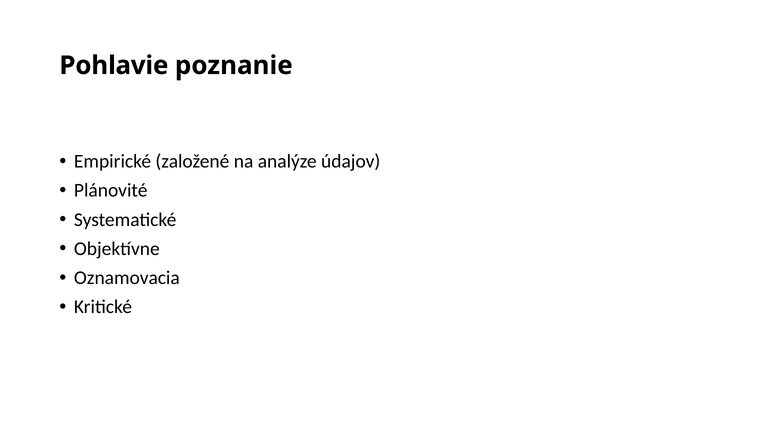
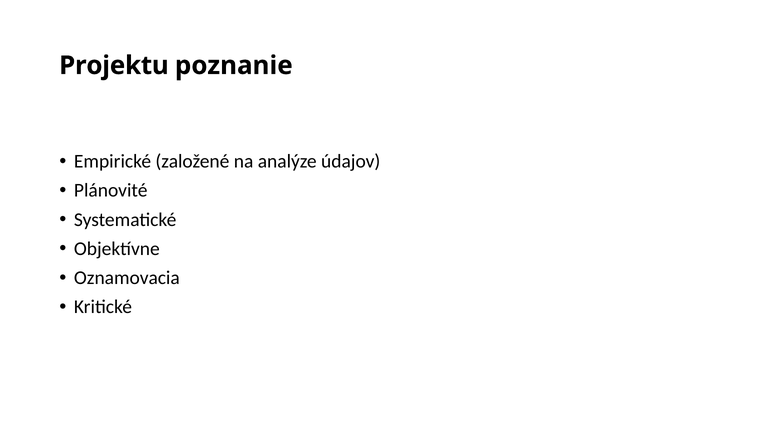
Pohlavie: Pohlavie -> Projektu (114, 65)
